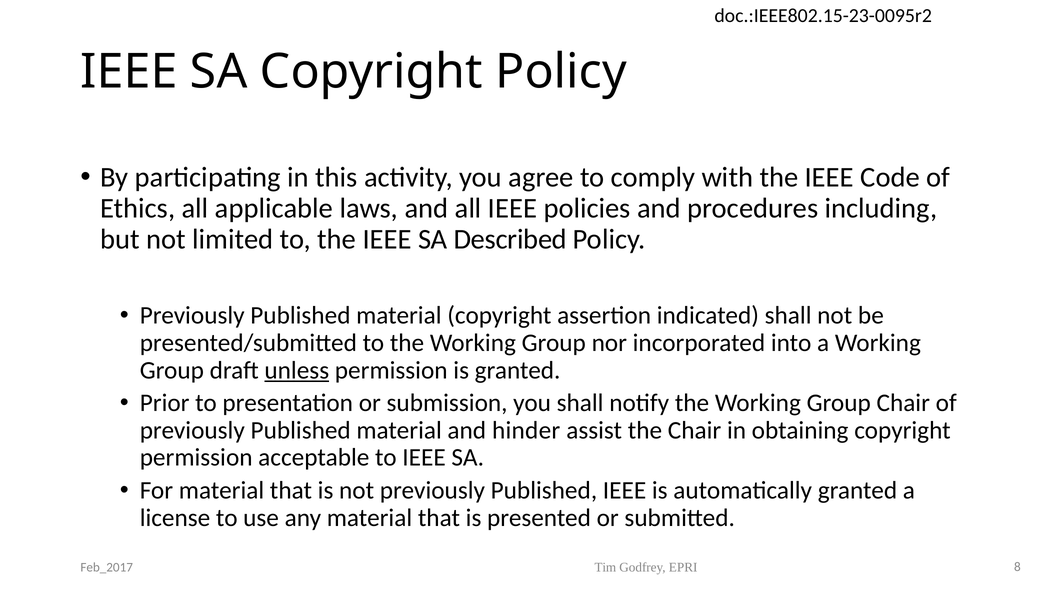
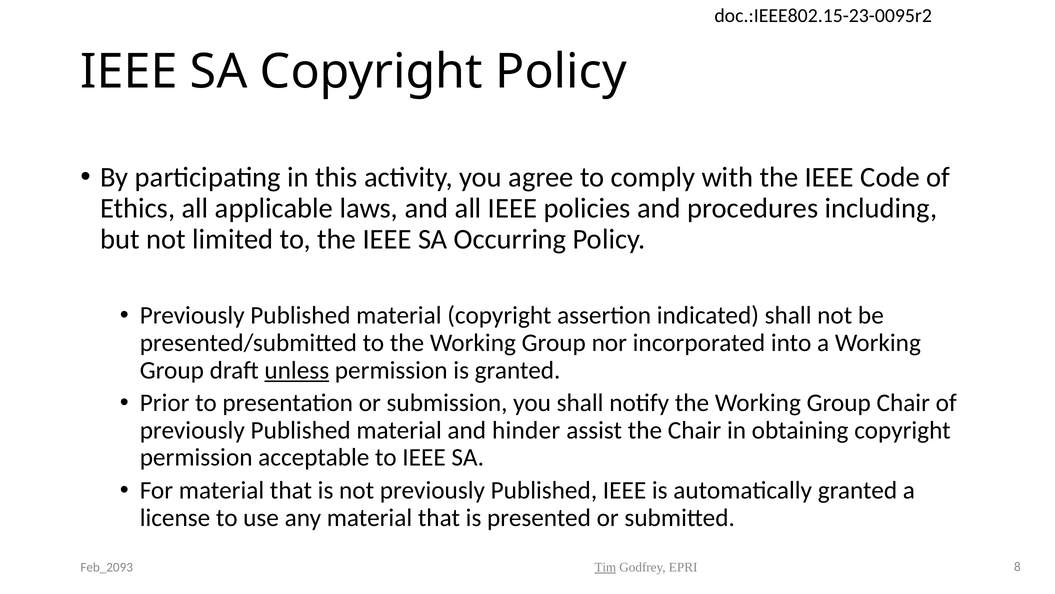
Described: Described -> Occurring (510, 239)
Tim underline: none -> present (605, 567)
Feb_2017: Feb_2017 -> Feb_2093 (107, 567)
